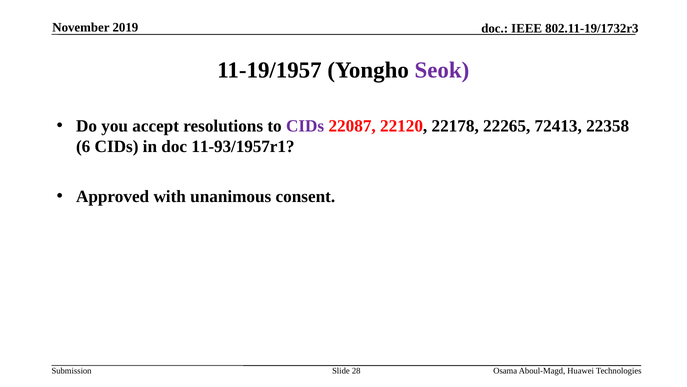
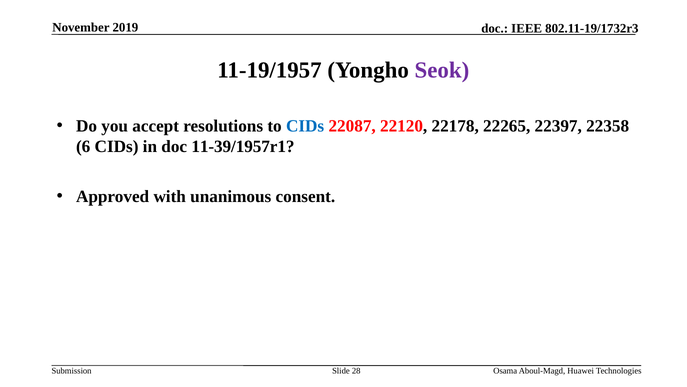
CIDs colour: purple -> blue (305, 126)
72413: 72413 -> 22397 (558, 126)
11-93/1957r1: 11-93/1957r1 -> 11-39/1957r1 (243, 146)
